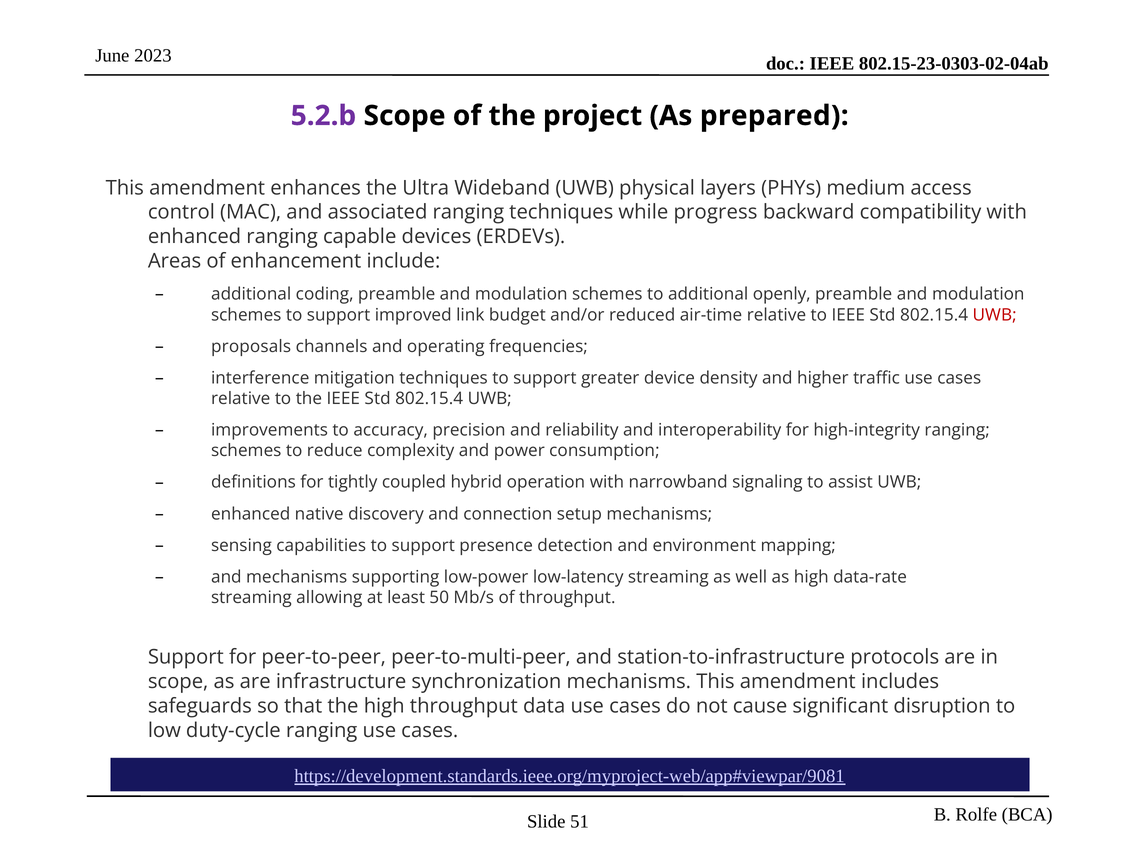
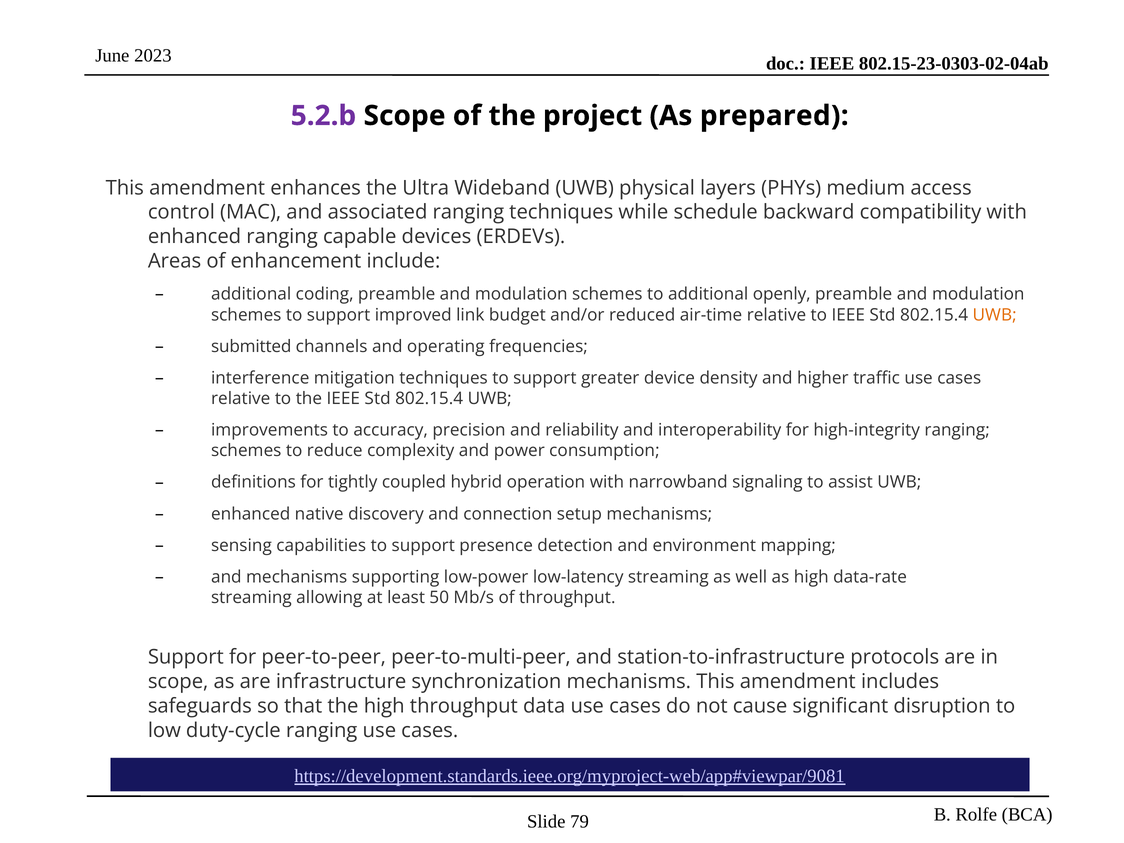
progress: progress -> schedule (716, 212)
UWB colour: red -> orange (995, 315)
proposals: proposals -> submitted (251, 346)
51: 51 -> 79 (580, 822)
